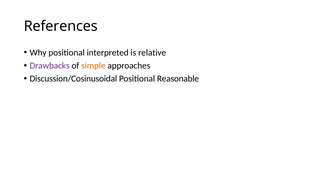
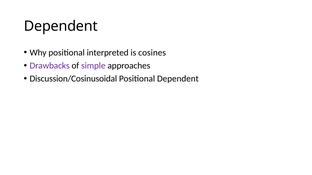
References: References -> Dependent (61, 26)
relative: relative -> cosines (152, 53)
simple colour: orange -> purple (93, 66)
Positional Reasonable: Reasonable -> Dependent (178, 79)
